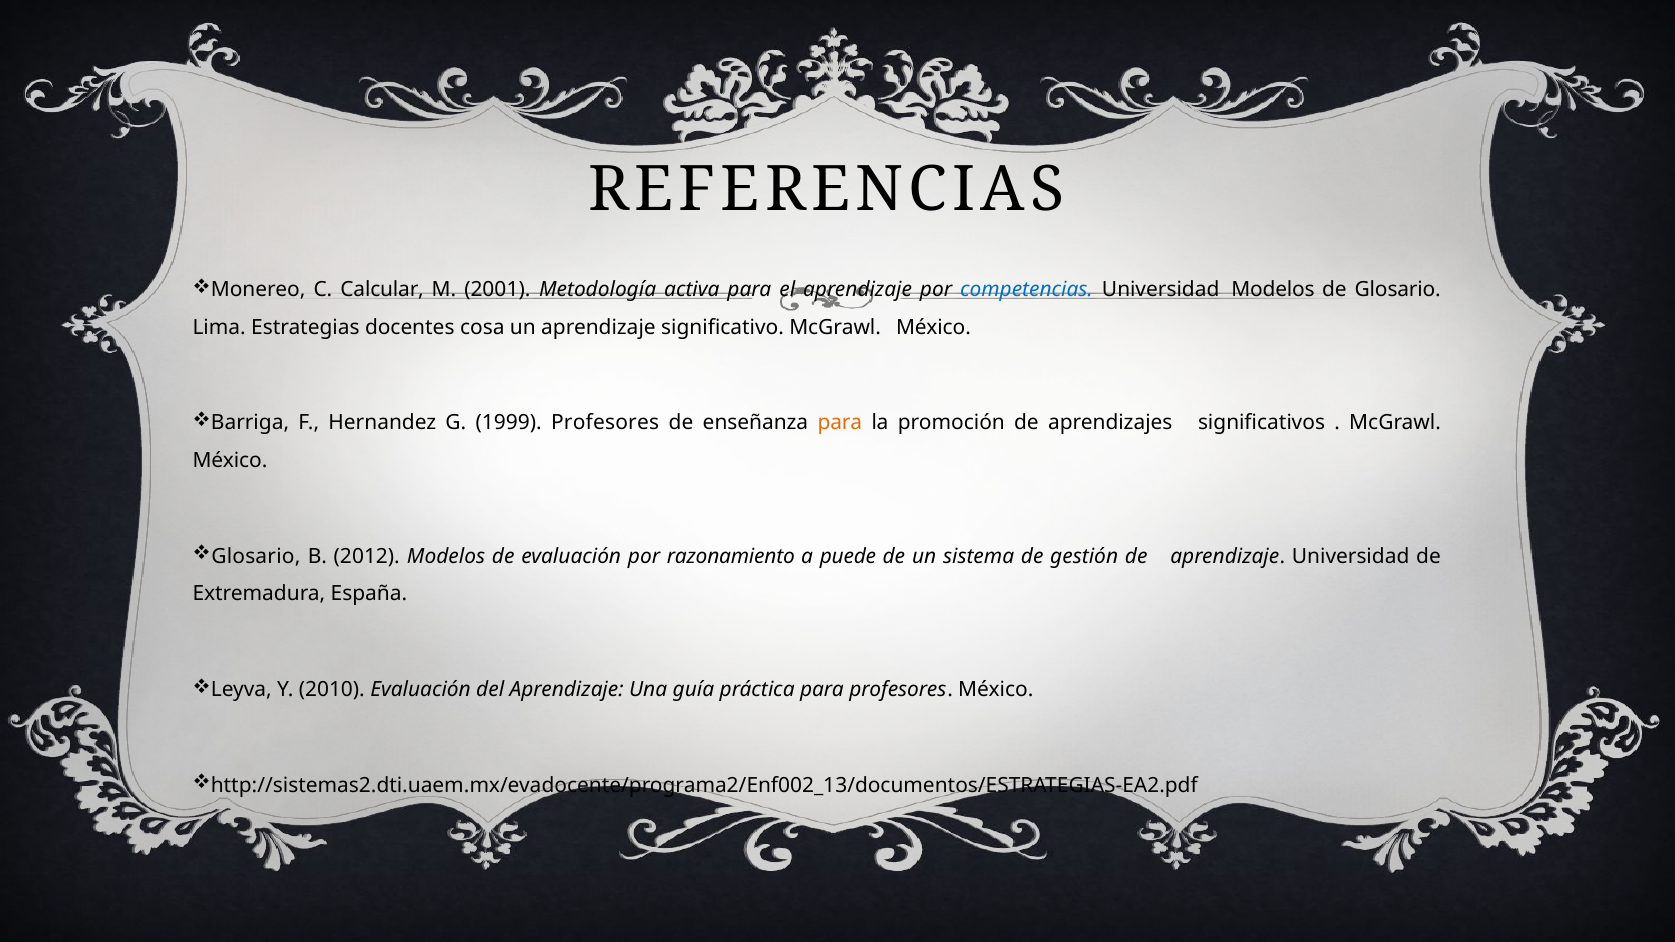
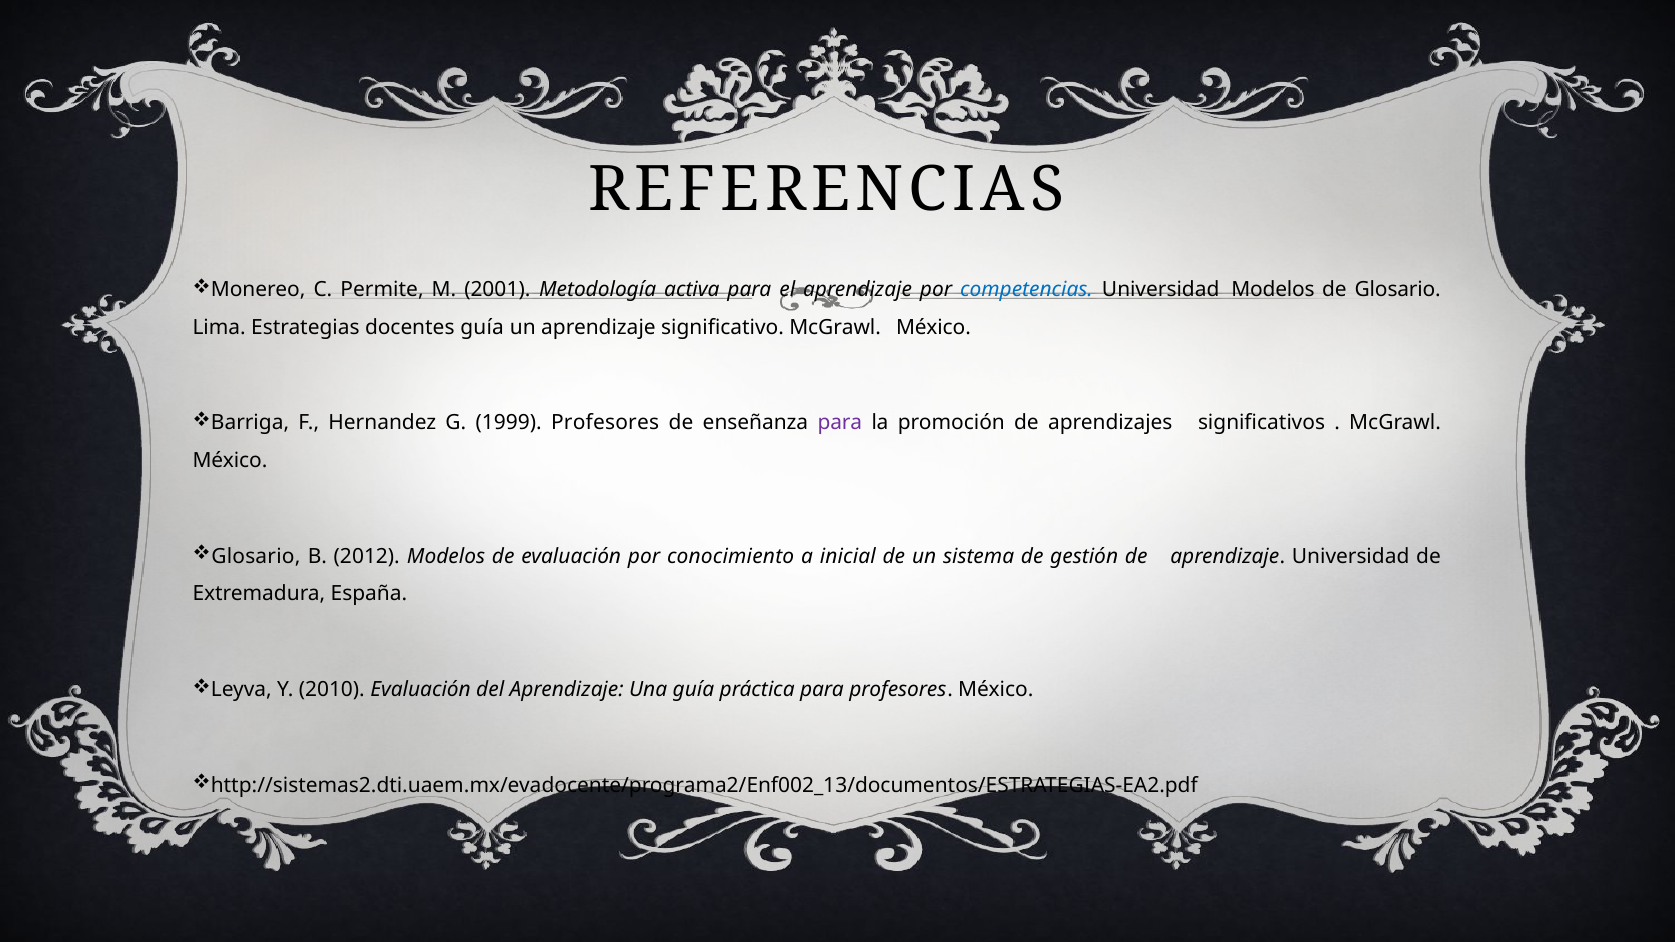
Calcular: Calcular -> Permite (382, 290)
docentes cosa: cosa -> guía (482, 327)
para colour: orange -> purple (840, 423)
razonamiento: razonamiento -> conocimiento (731, 556)
puede: puede -> inicial (848, 556)
